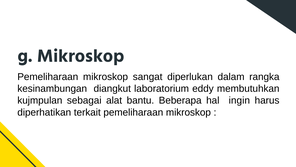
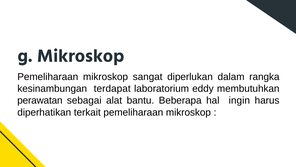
diangkut: diangkut -> terdapat (112, 88)
kujmpulan: kujmpulan -> perawatan (40, 100)
